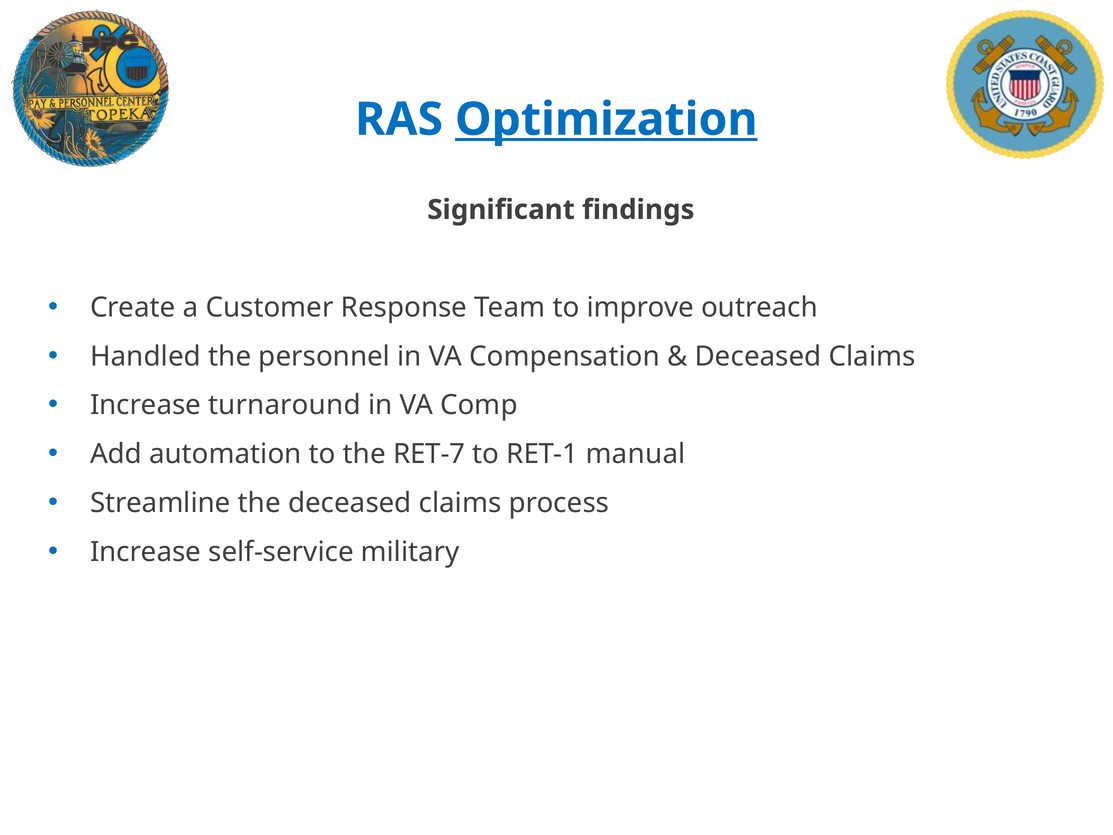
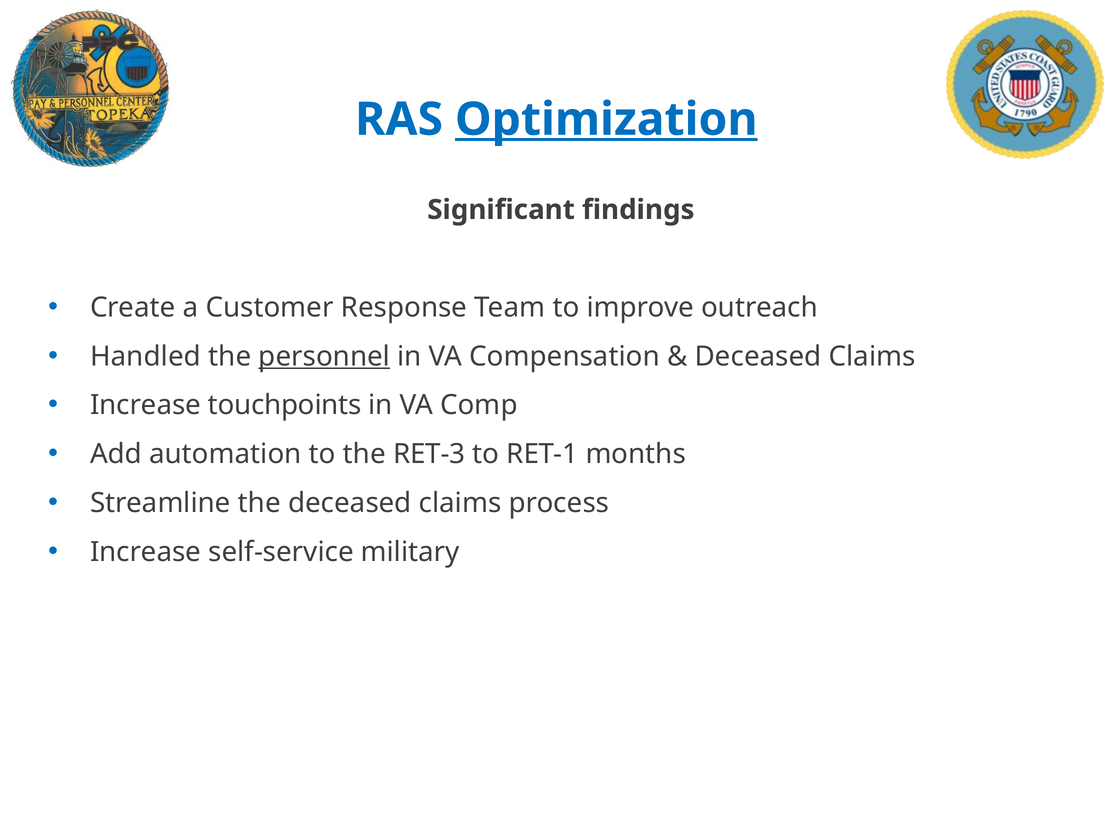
personnel underline: none -> present (324, 356)
turnaround: turnaround -> touchpoints (285, 405)
RET-7: RET-7 -> RET-3 (429, 454)
manual: manual -> months (636, 454)
